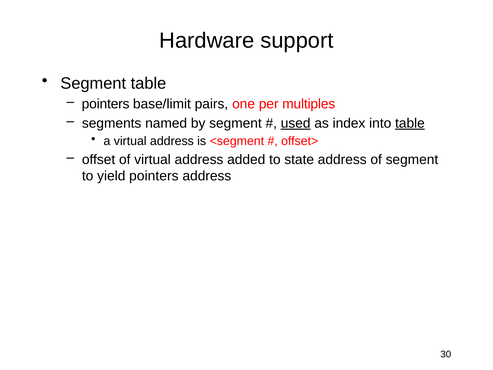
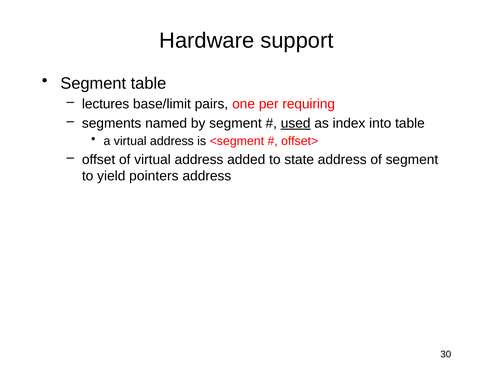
pointers: pointers -> lectures (106, 104)
multiples: multiples -> requiring (309, 104)
table underline: present -> none (410, 123)
